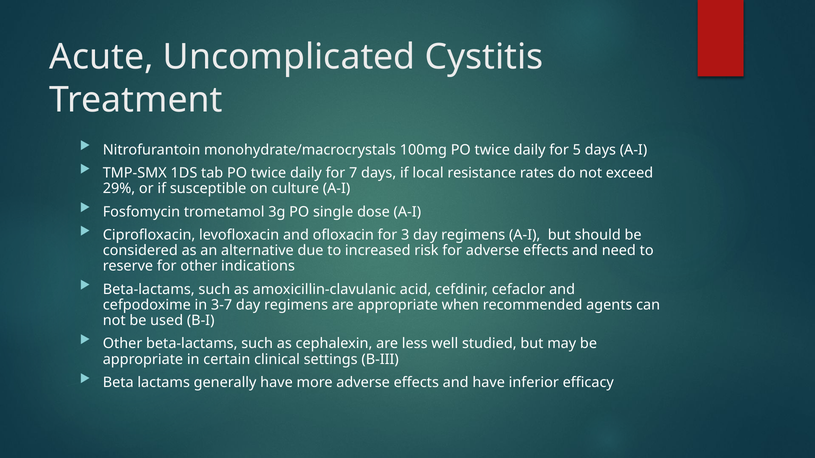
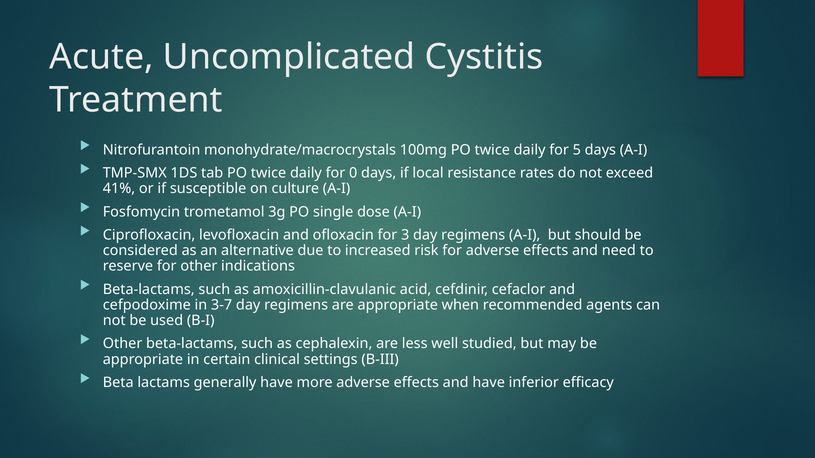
7: 7 -> 0 (353, 173)
29%: 29% -> 41% (119, 189)
